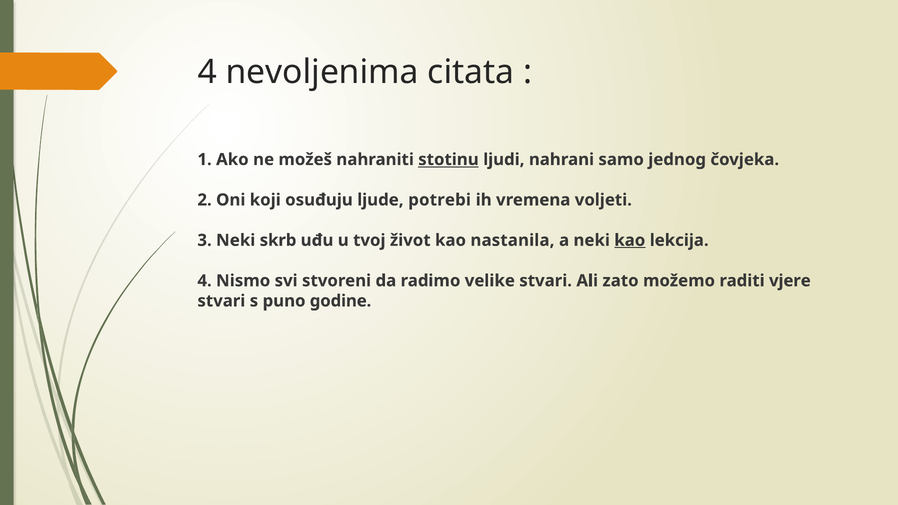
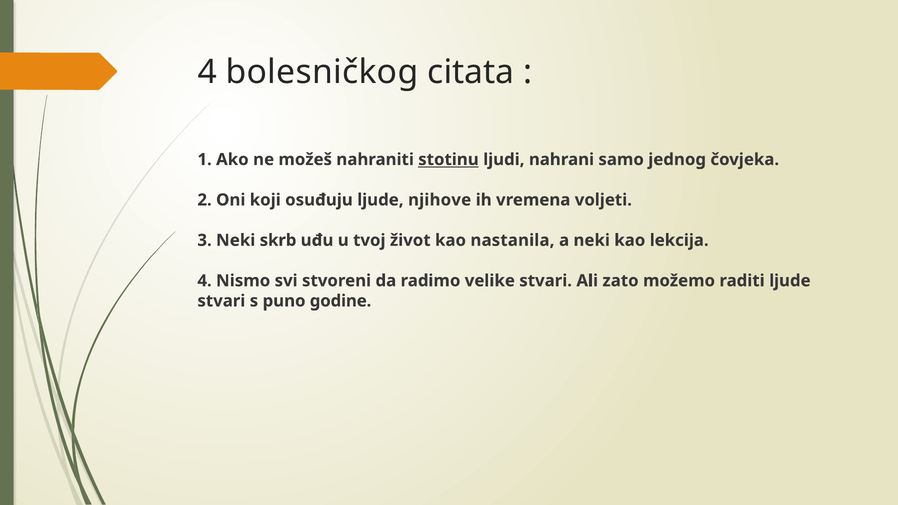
nevoljenima: nevoljenima -> bolesničkog (322, 72)
potrebi: potrebi -> njihove (440, 200)
kao underline: present -> none (630, 240)
raditi vjere: vjere -> ljude (790, 281)
